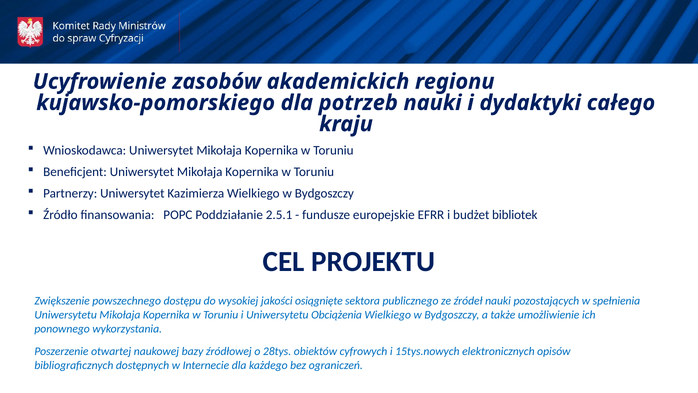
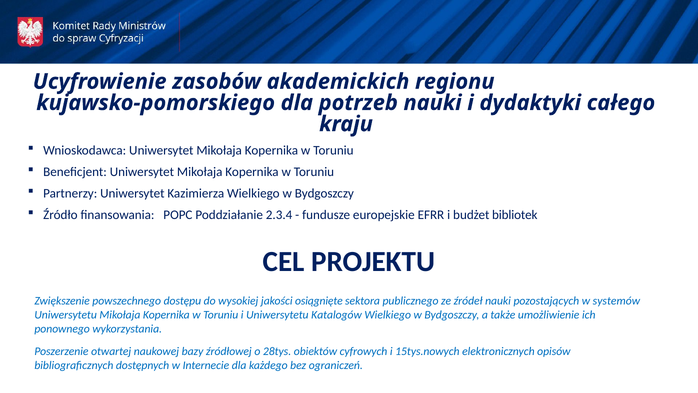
2.5.1: 2.5.1 -> 2.3.4 (279, 215)
spełnienia: spełnienia -> systemów (616, 301)
Obciążenia: Obciążenia -> Katalogów (337, 314)
